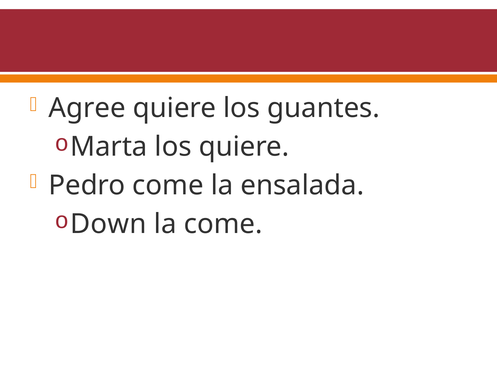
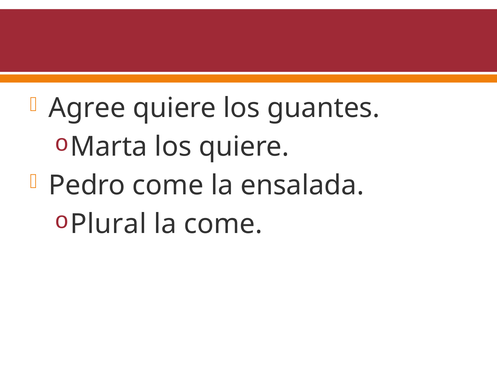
Down: Down -> Plural (108, 224)
